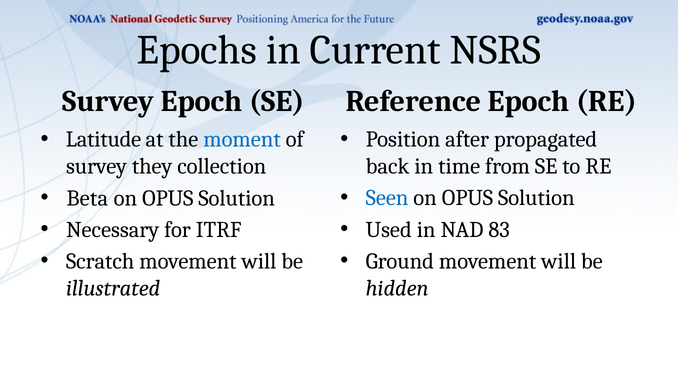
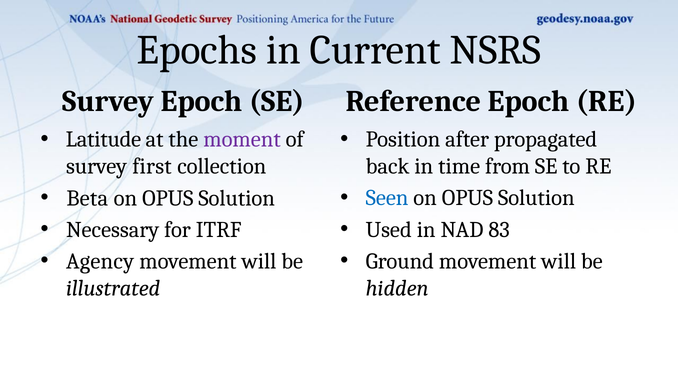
moment colour: blue -> purple (242, 140)
they: they -> first (152, 167)
Scratch: Scratch -> Agency (100, 262)
